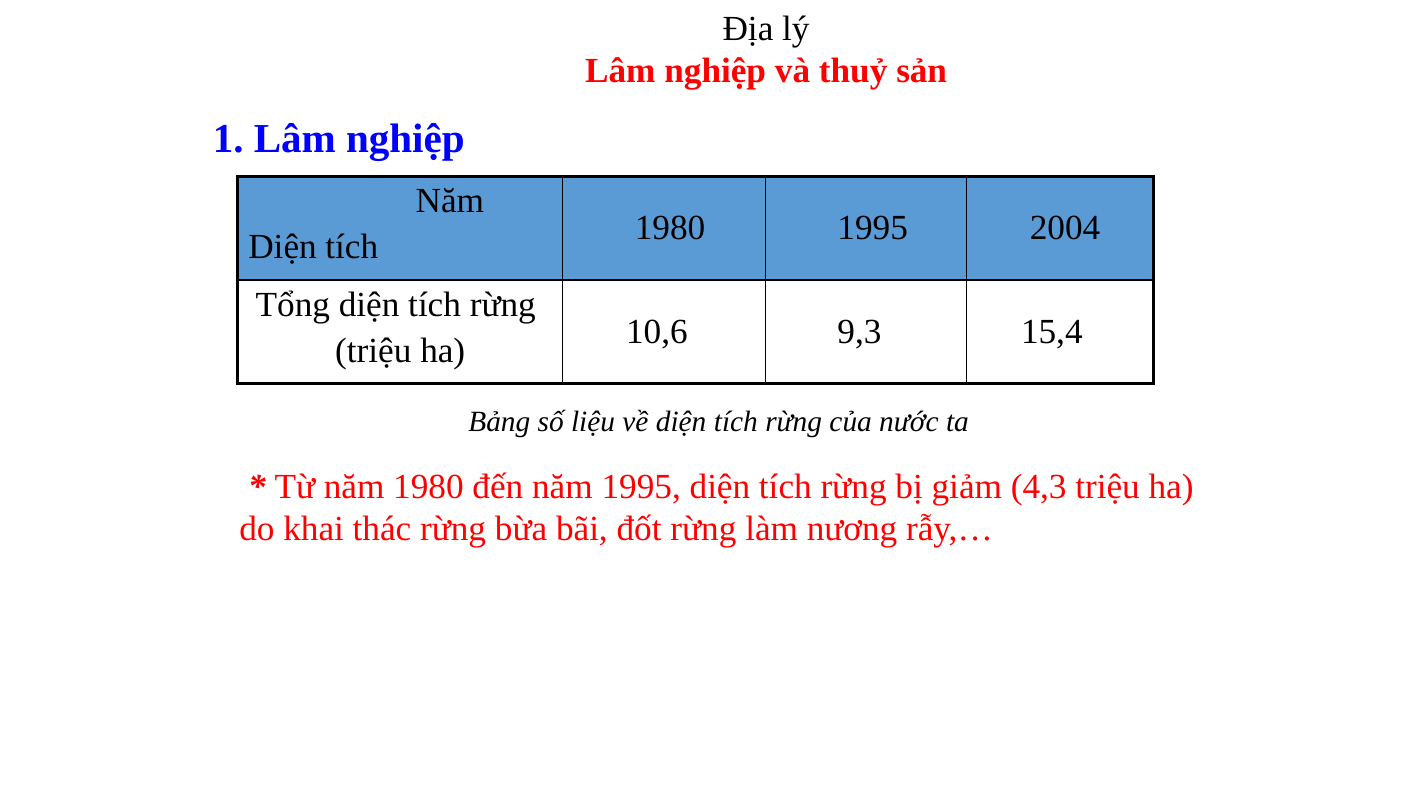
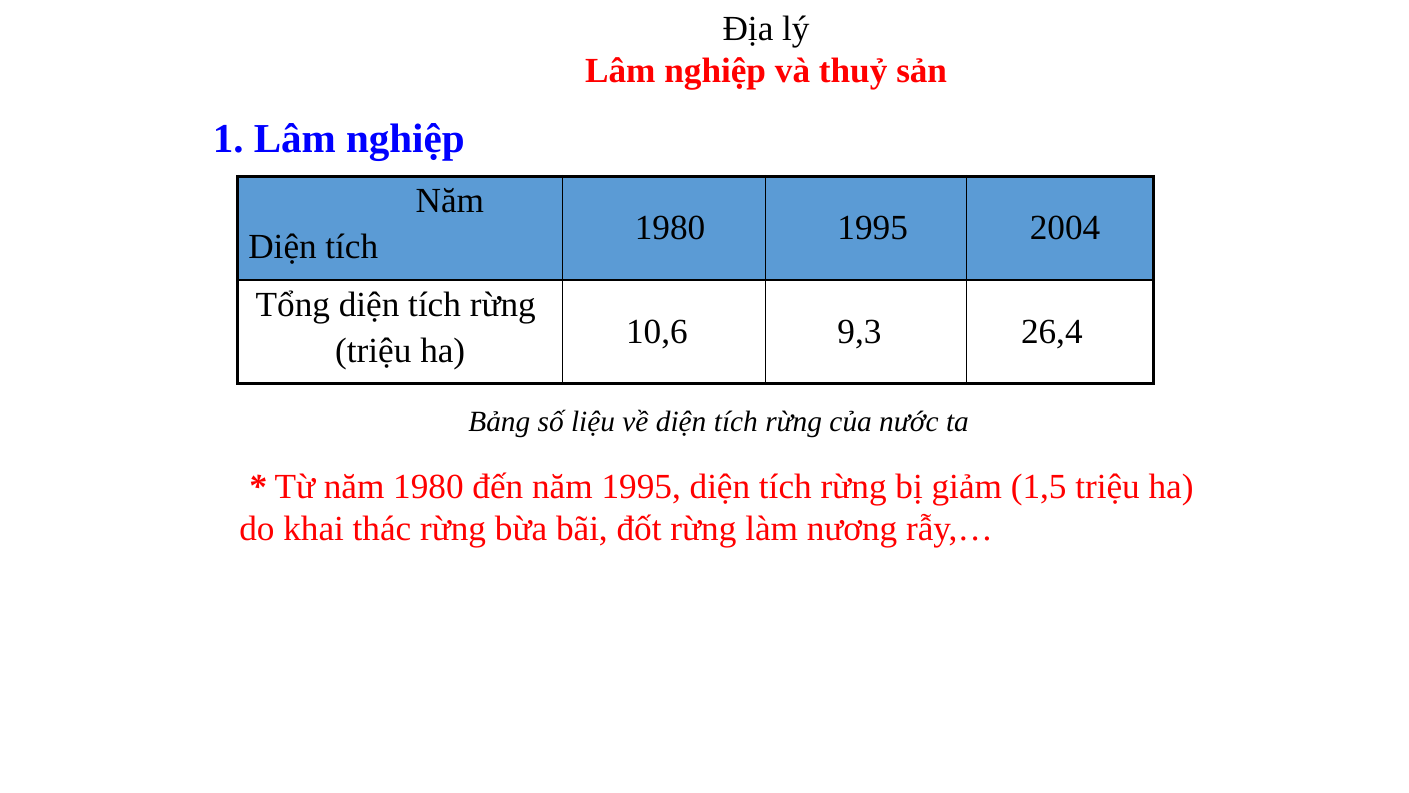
15,4: 15,4 -> 26,4 (1052, 332)
4,3: 4,3 -> 1,5 (1039, 487)
